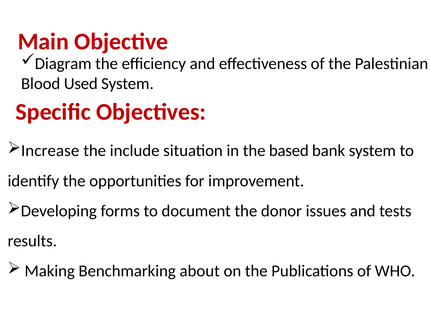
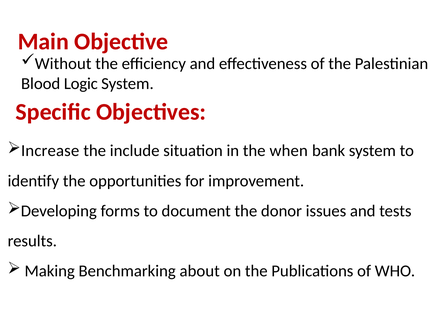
Diagram: Diagram -> Without (63, 64)
Used: Used -> Logic (81, 84)
based: based -> when (289, 151)
